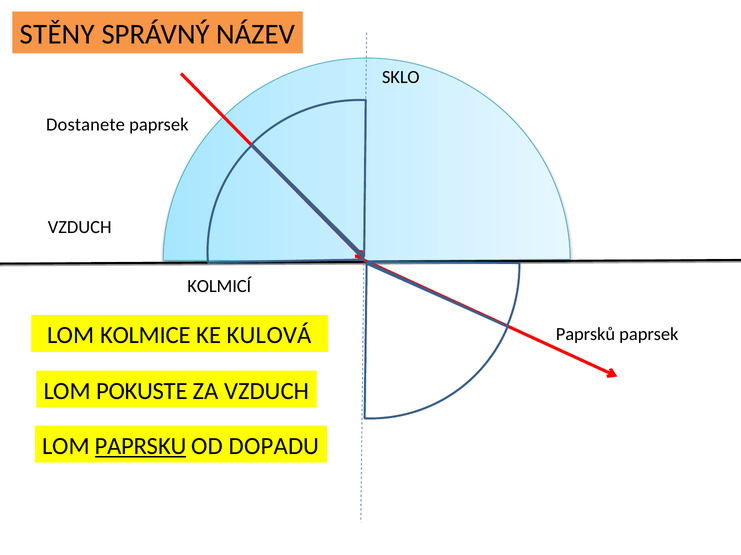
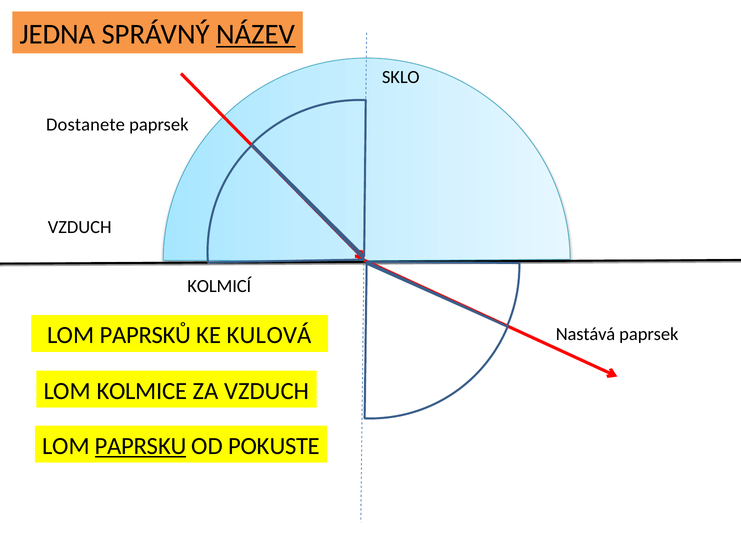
STĚNY: STĚNY -> JEDNA (58, 35)
NÁZEV underline: none -> present (256, 35)
KOLMICE: KOLMICE -> PAPRSKŮ (145, 336)
Paprsků: Paprsků -> Nastává (586, 335)
POKUSTE: POKUSTE -> KOLMICE (142, 391)
DOPADU: DOPADU -> POKUSTE (274, 447)
